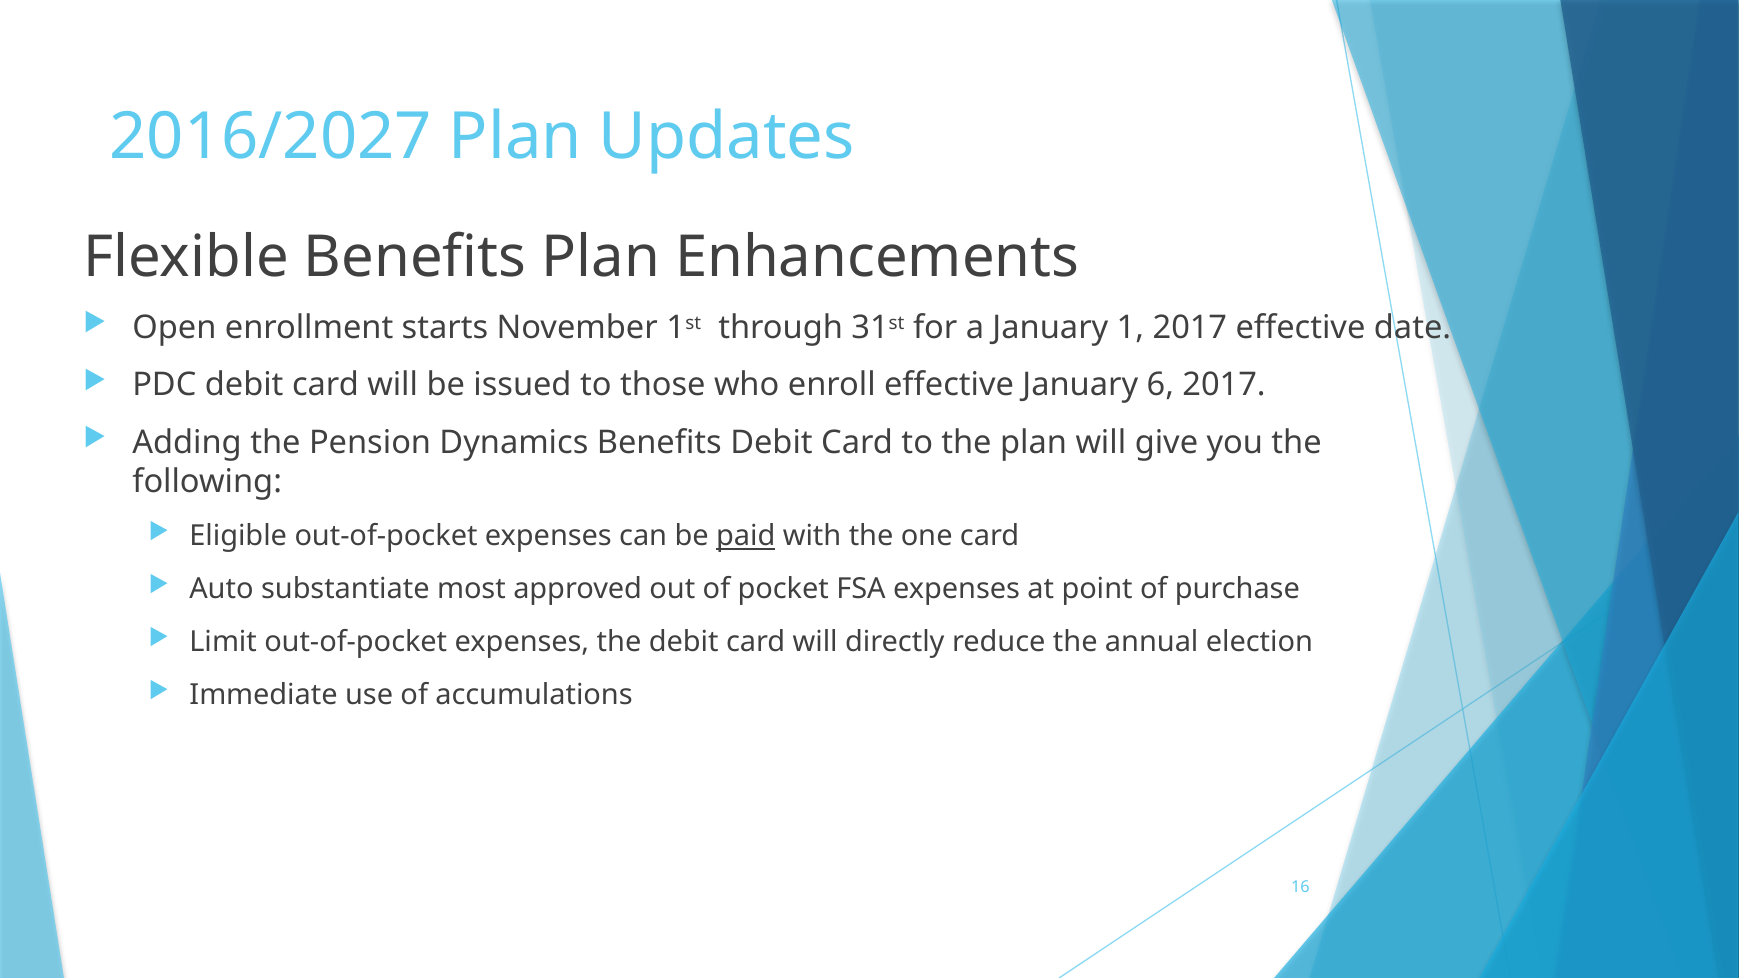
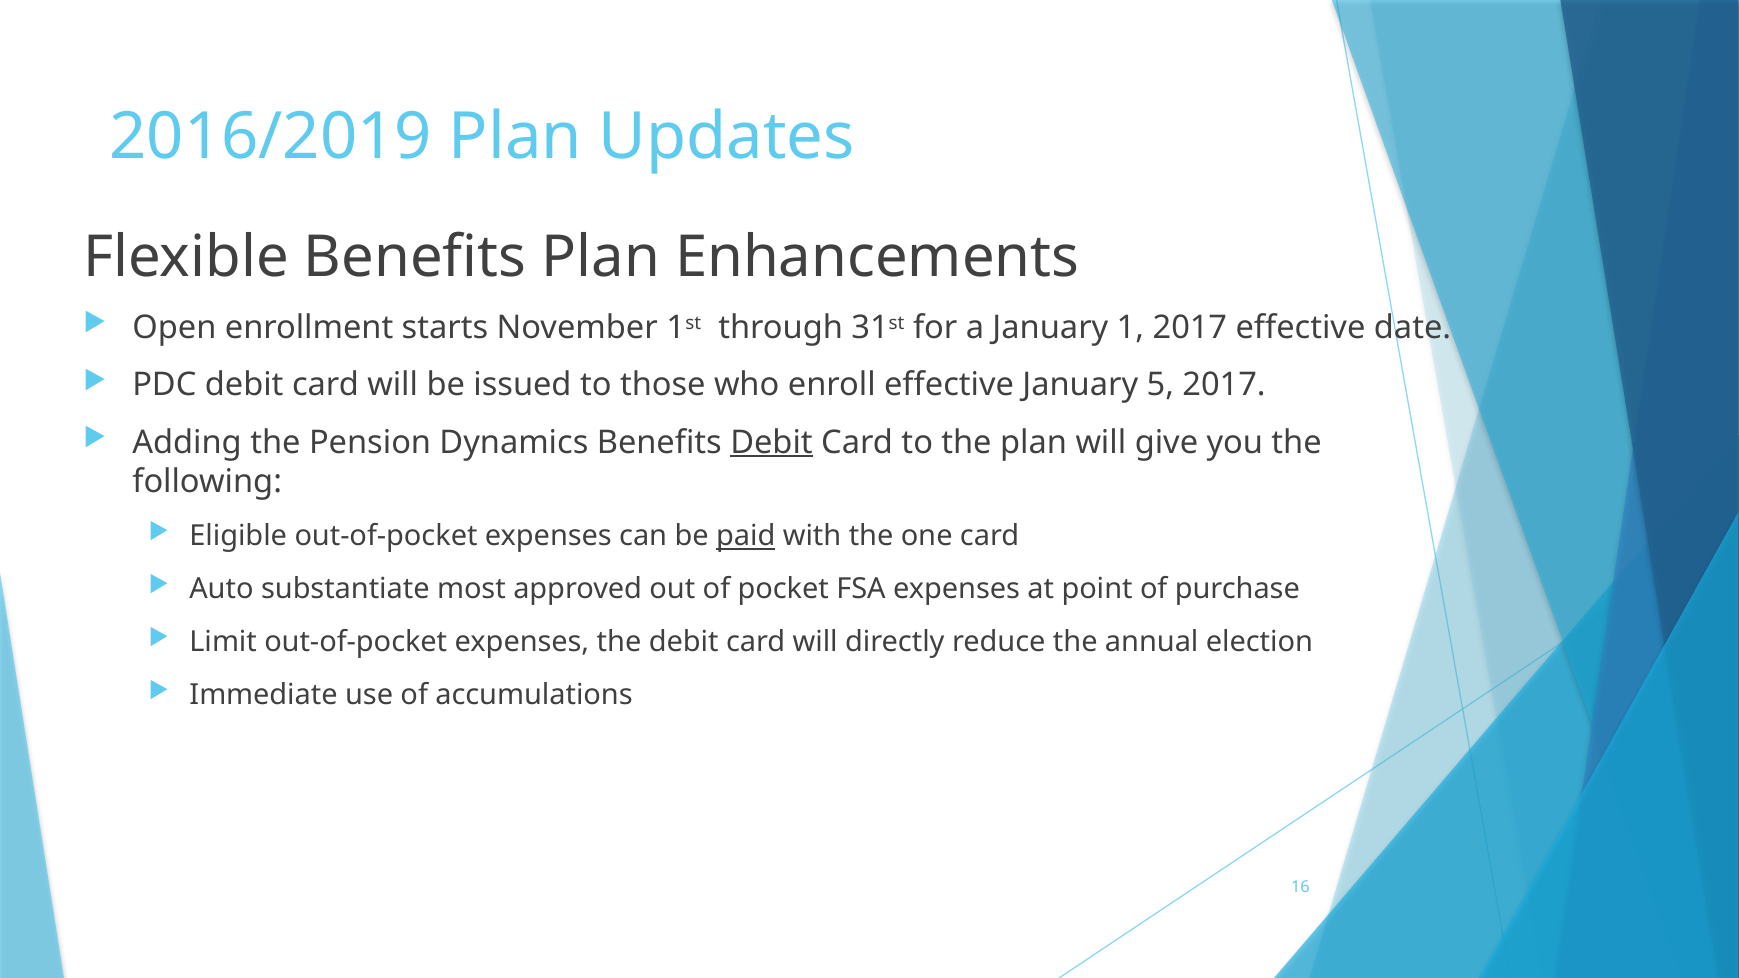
2016/2027: 2016/2027 -> 2016/2019 (271, 137)
6: 6 -> 5 (1160, 385)
Debit underline: none -> present (771, 442)
